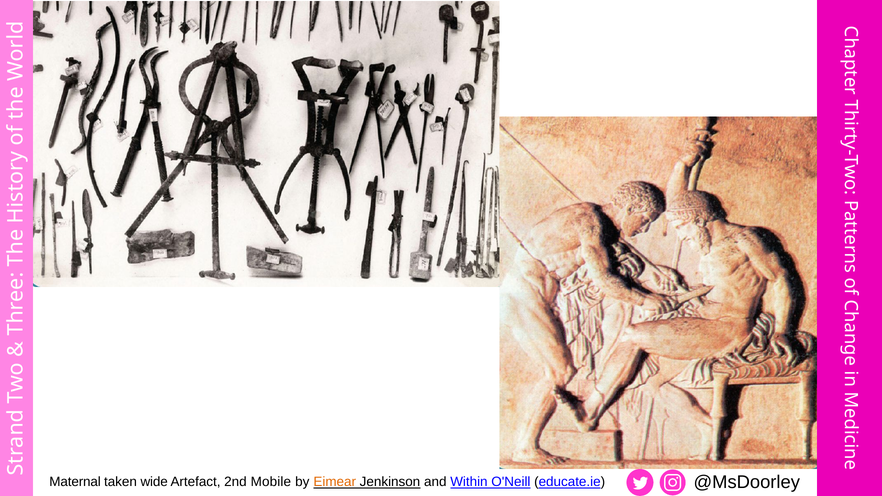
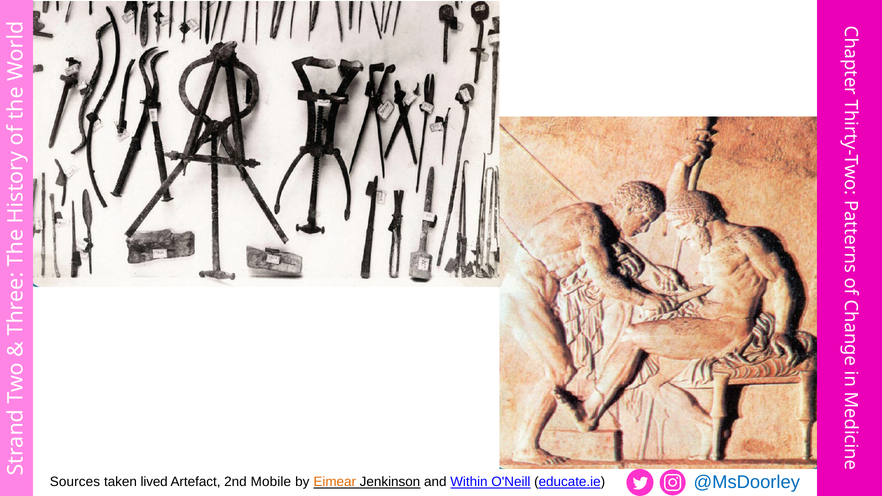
@MsDoorley colour: black -> blue (747, 482)
Maternal: Maternal -> Sources (75, 482)
wide: wide -> lived (154, 482)
